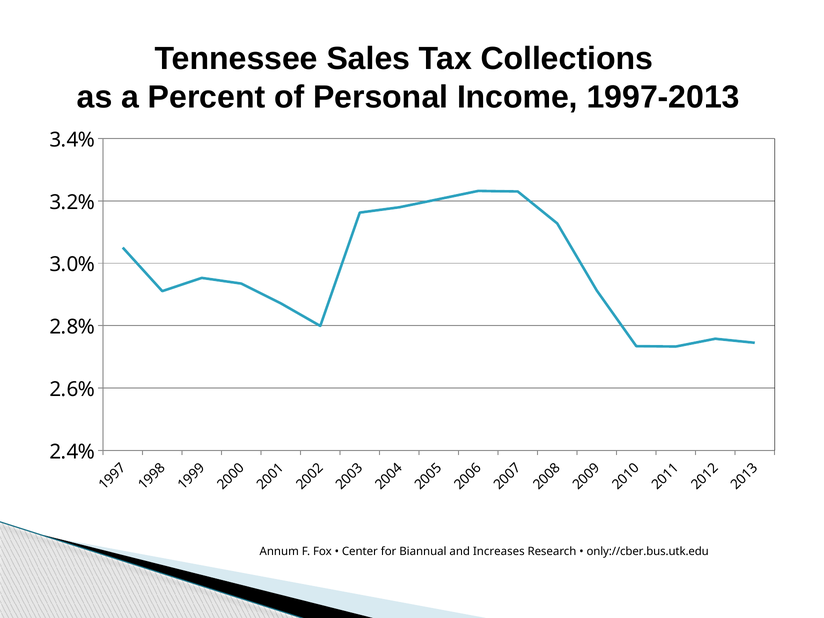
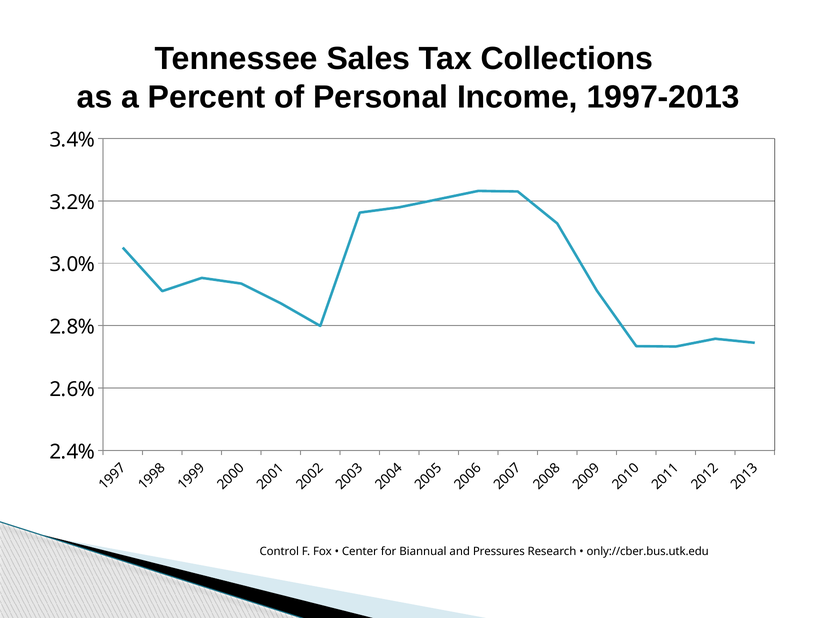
Annum: Annum -> Control (279, 551)
Increases: Increases -> Pressures (499, 551)
